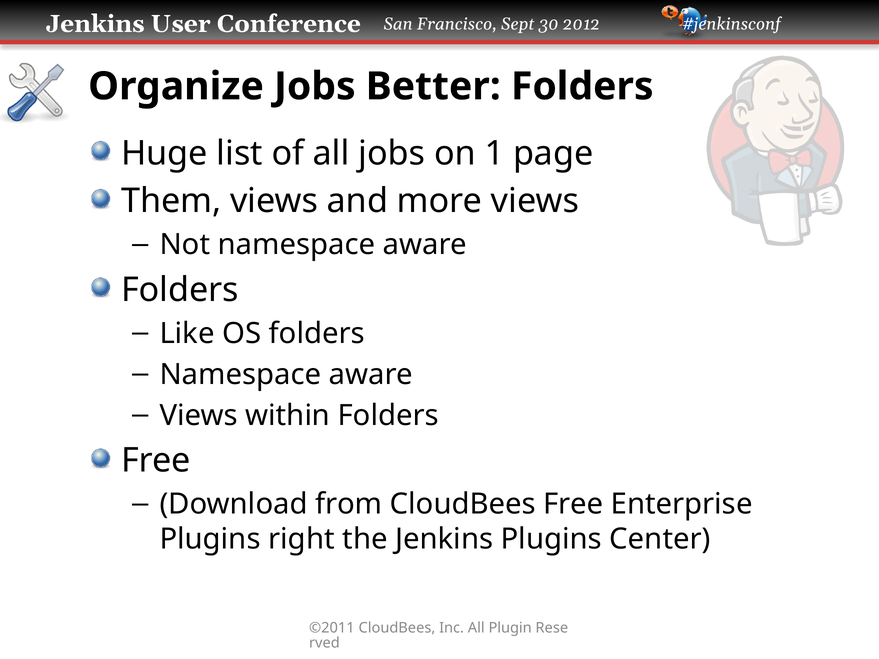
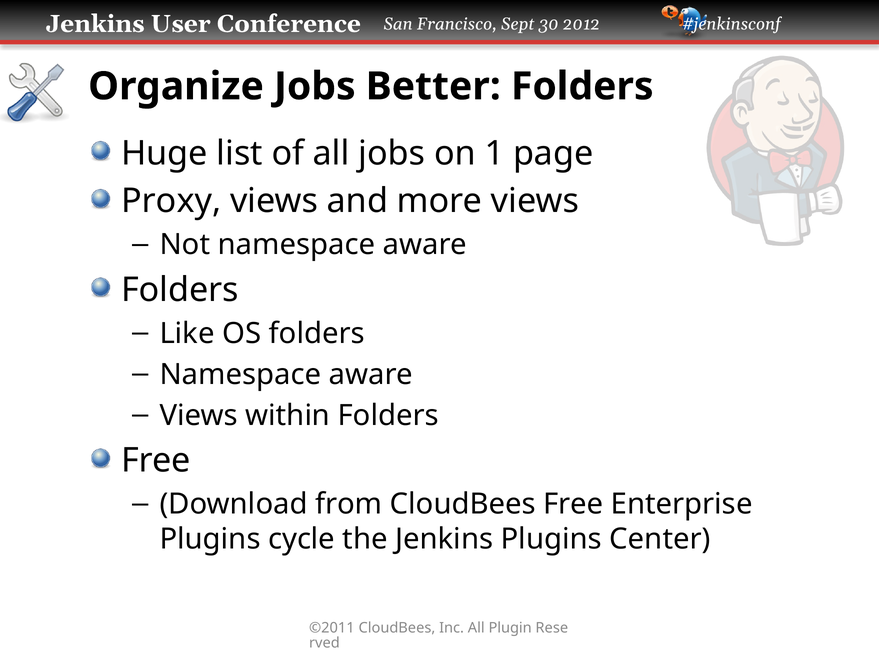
Them: Them -> Proxy (171, 201)
right: right -> cycle (302, 540)
